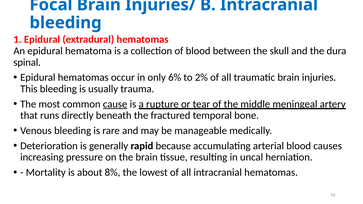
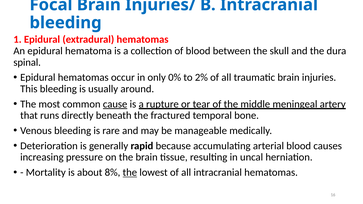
6%: 6% -> 0% (175, 78)
trauma: trauma -> around (137, 89)
the underline: none -> present (130, 173)
